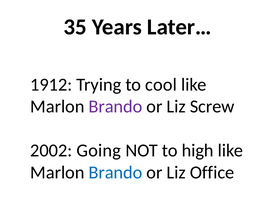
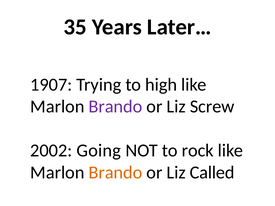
1912: 1912 -> 1907 (51, 85)
cool: cool -> high (161, 85)
high: high -> rock (198, 151)
Brando colour: blue -> orange (115, 173)
Office: Office -> Called (212, 173)
